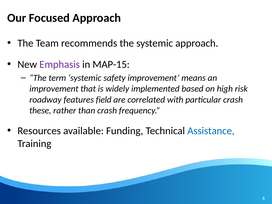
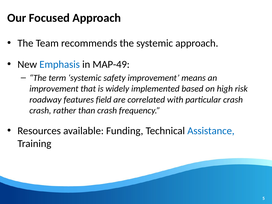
Emphasis colour: purple -> blue (60, 64)
MAP-15: MAP-15 -> MAP-49 (111, 64)
these: these -> crash (40, 111)
